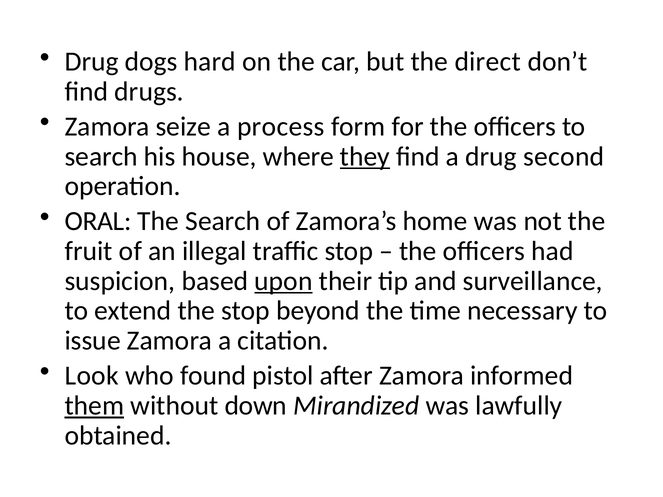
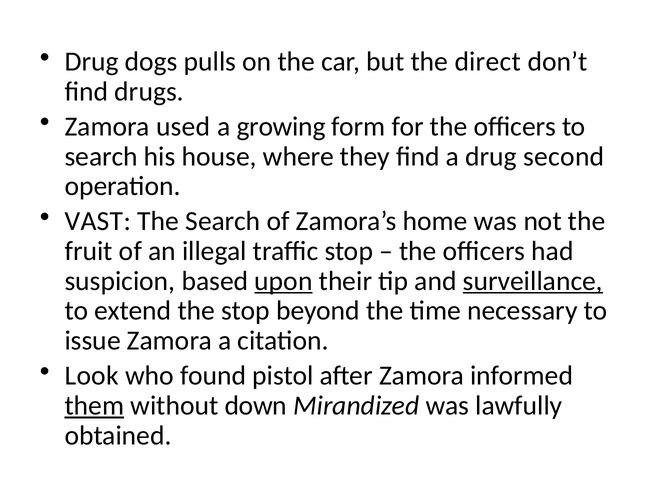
hard: hard -> pulls (210, 62)
seize: seize -> used (183, 127)
process: process -> growing (281, 127)
they underline: present -> none (365, 157)
ORAL: ORAL -> VAST (98, 222)
surveillance underline: none -> present (533, 281)
